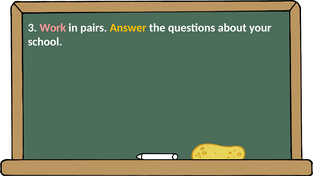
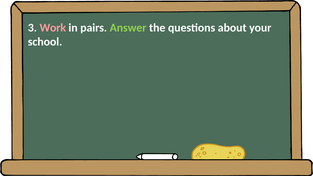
Answer colour: yellow -> light green (128, 28)
